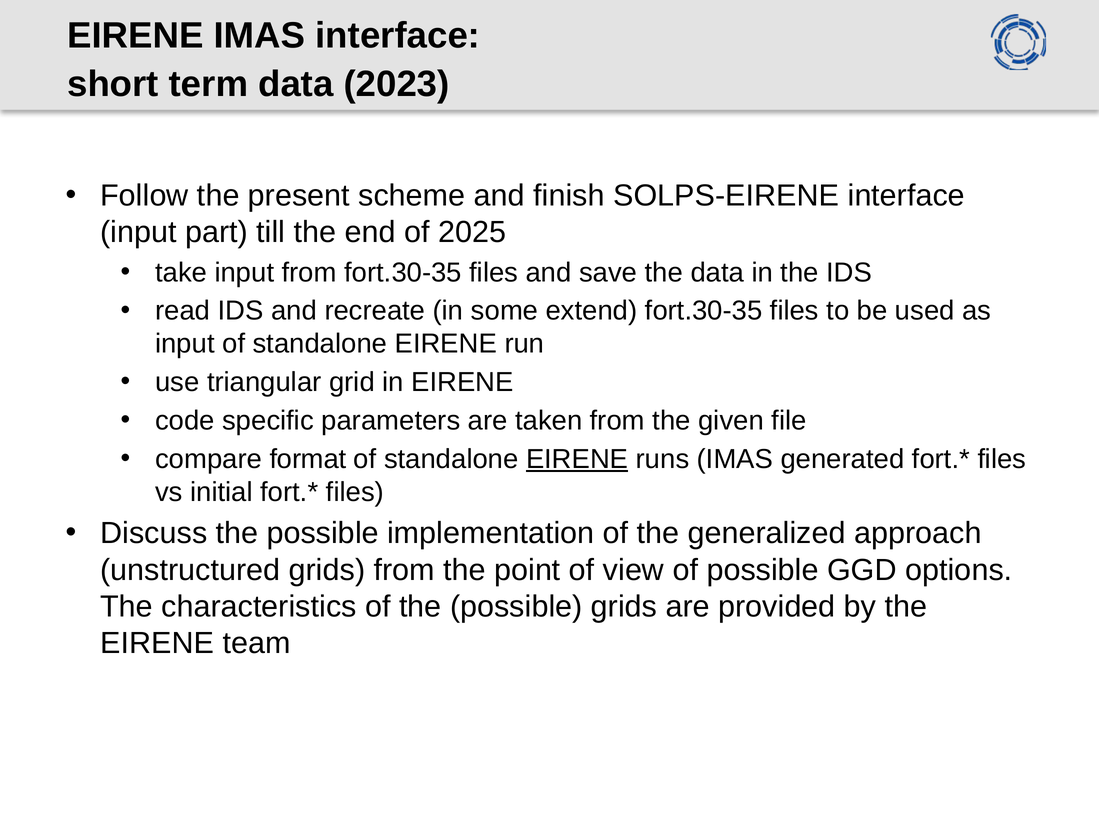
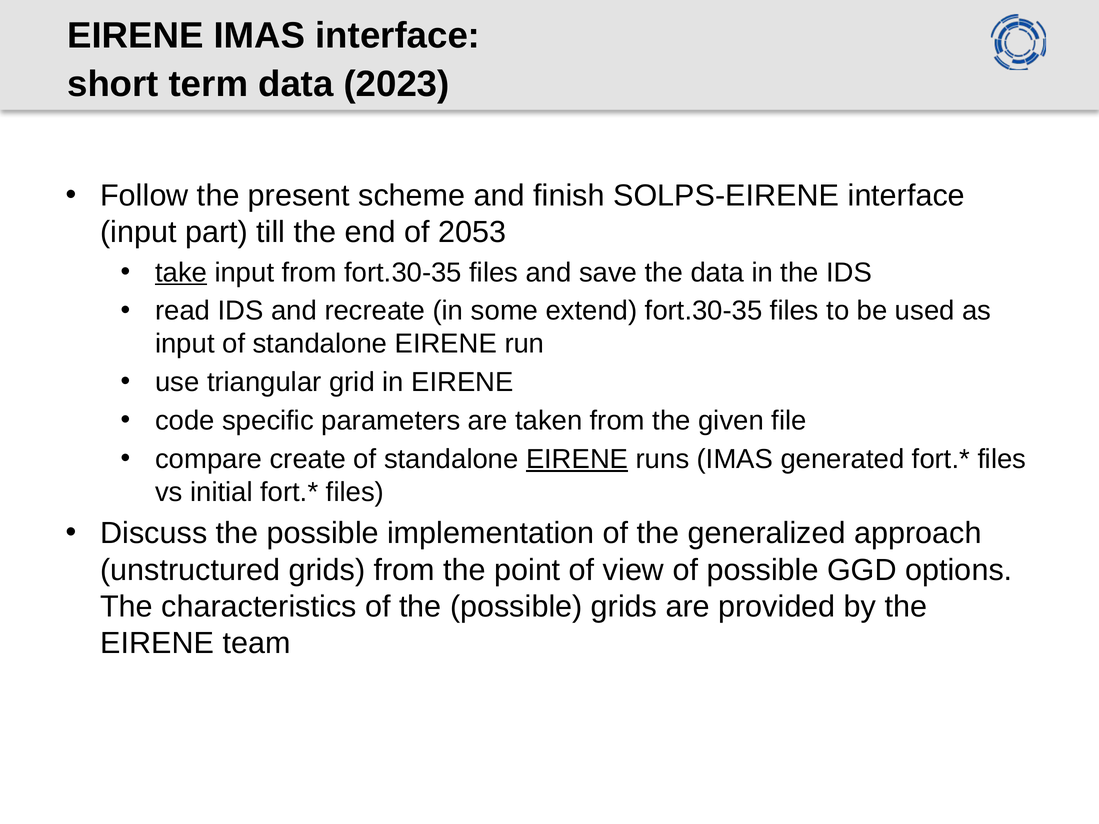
2025: 2025 -> 2053 (472, 232)
take underline: none -> present (181, 273)
format: format -> create (308, 459)
